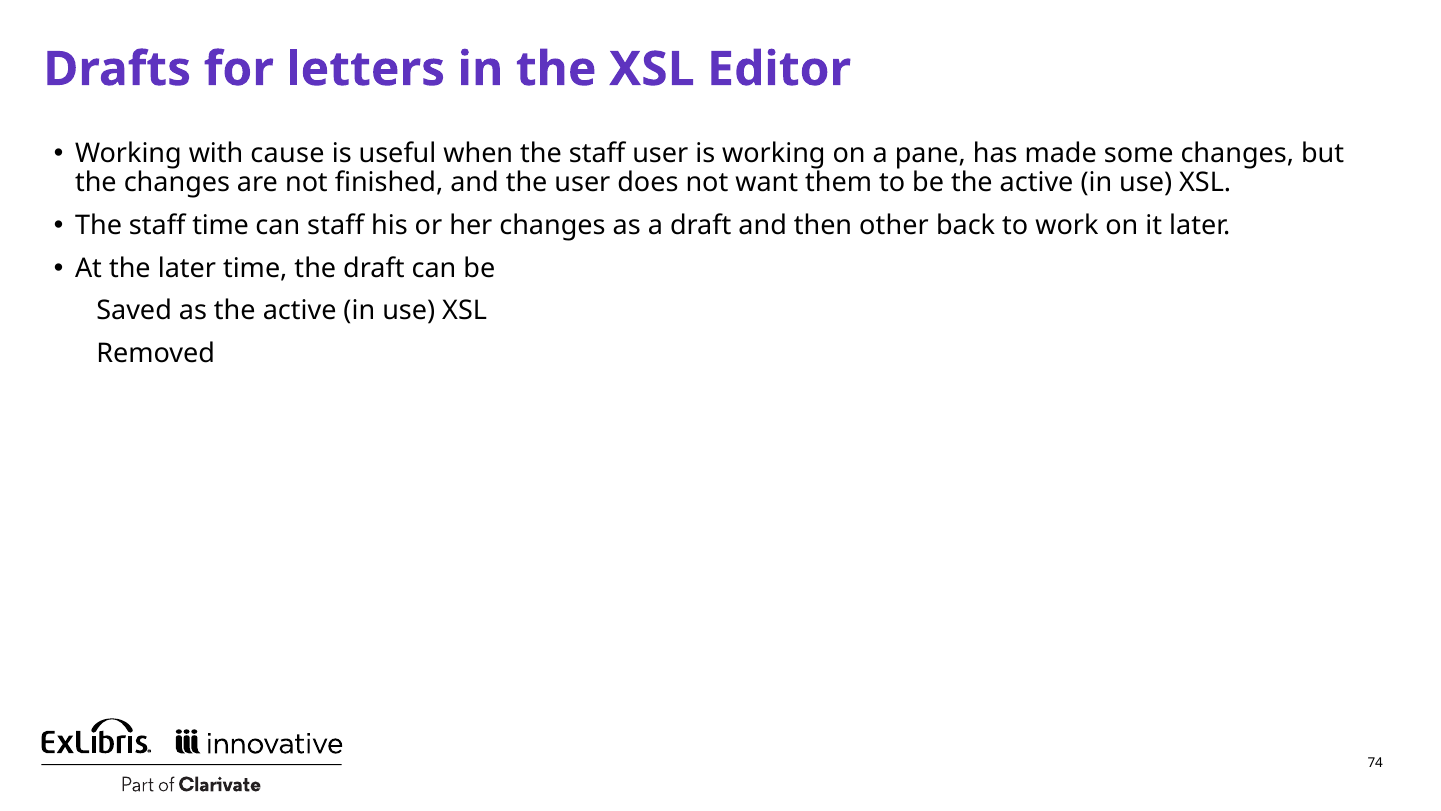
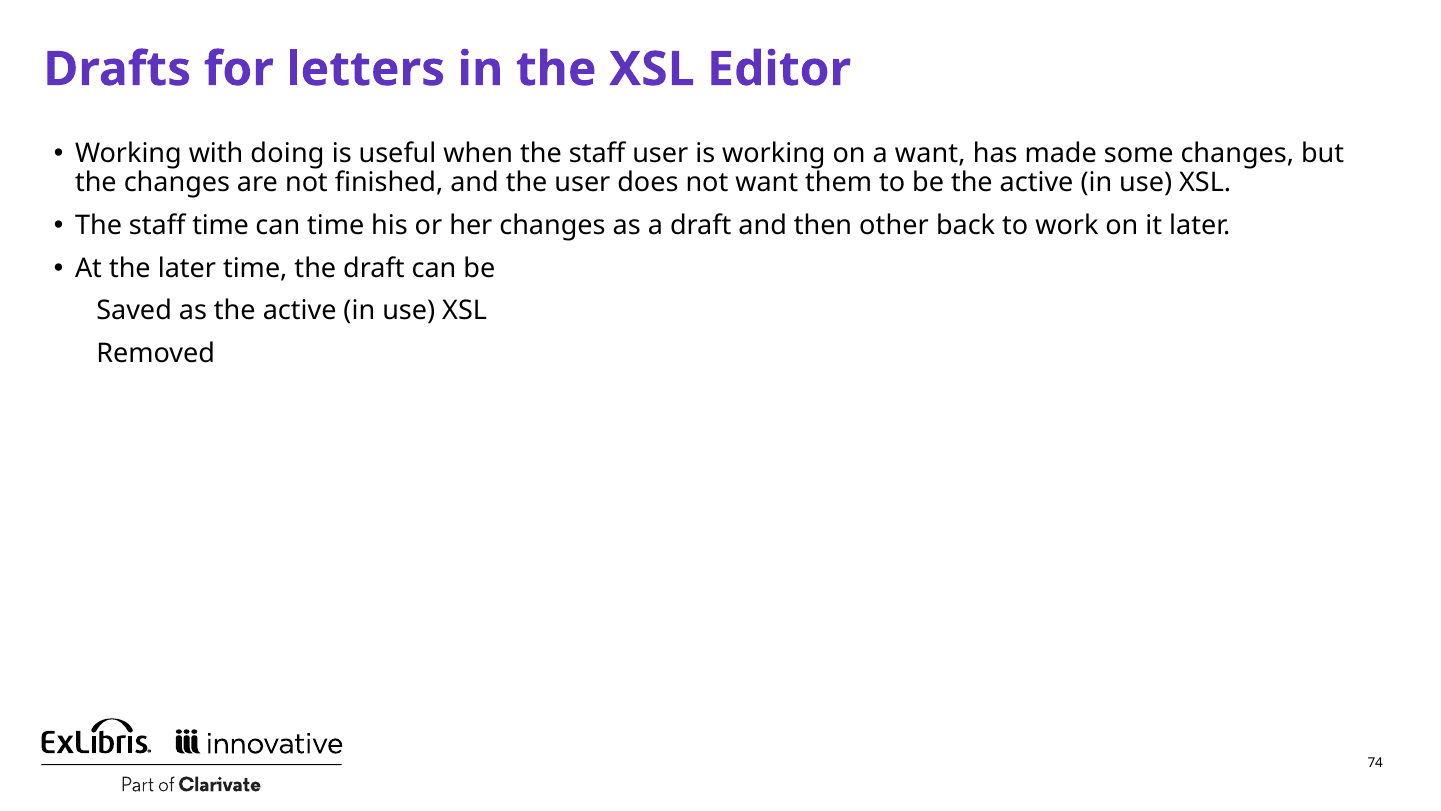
cause: cause -> doing (288, 153)
a pane: pane -> want (930, 153)
can staff: staff -> time (336, 225)
